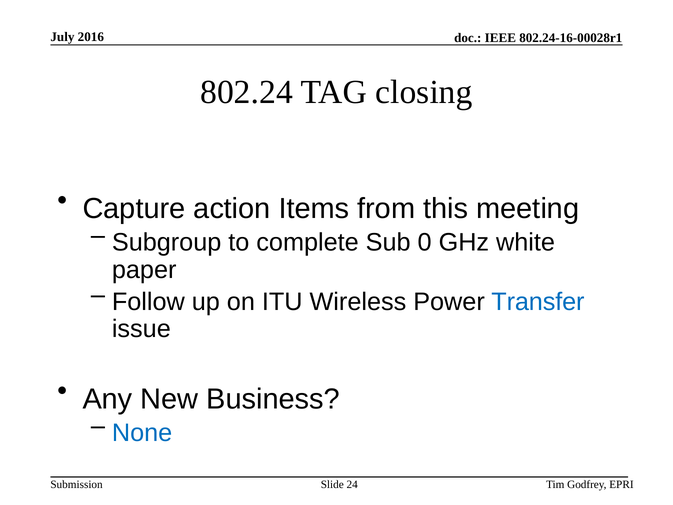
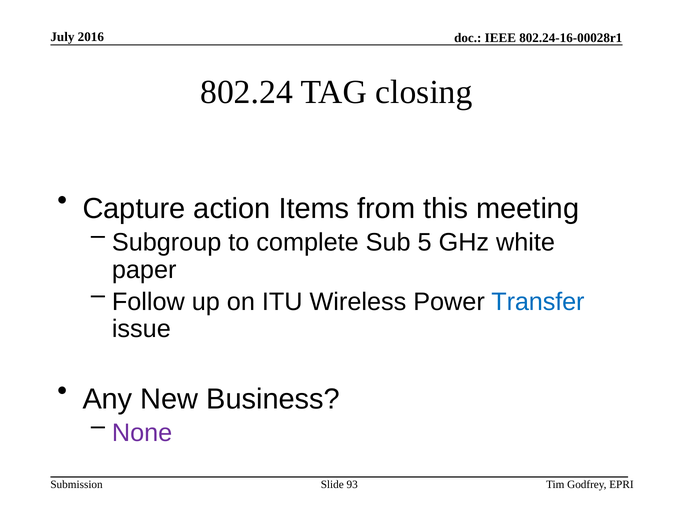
0: 0 -> 5 (425, 242)
None colour: blue -> purple (142, 433)
24: 24 -> 93 (352, 484)
